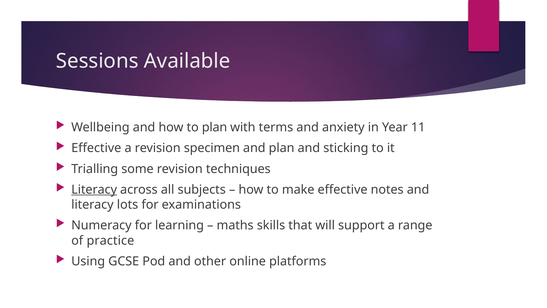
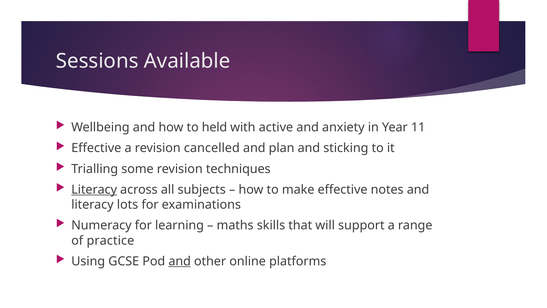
to plan: plan -> held (215, 127)
terms: terms -> active (276, 127)
specimen: specimen -> cancelled (212, 148)
and underline: none -> present (180, 261)
